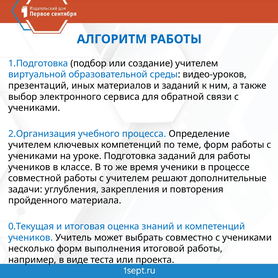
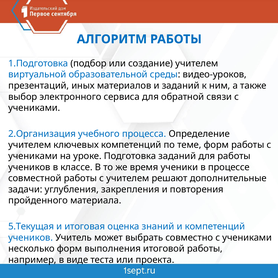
0.Текущая: 0.Текущая -> 5.Текущая (31, 226)
